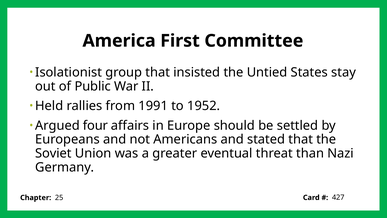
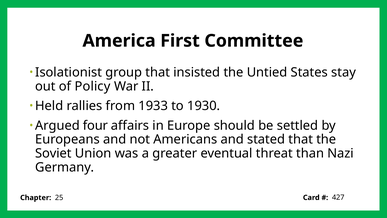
Public: Public -> Policy (93, 86)
1991: 1991 -> 1933 (153, 106)
1952: 1952 -> 1930 (204, 106)
